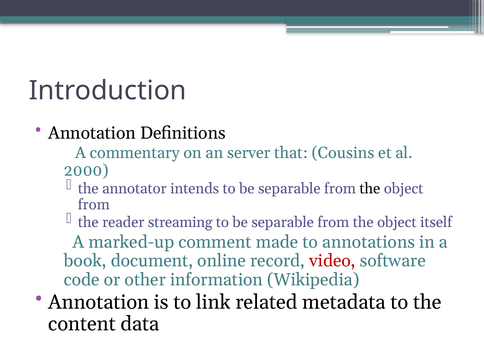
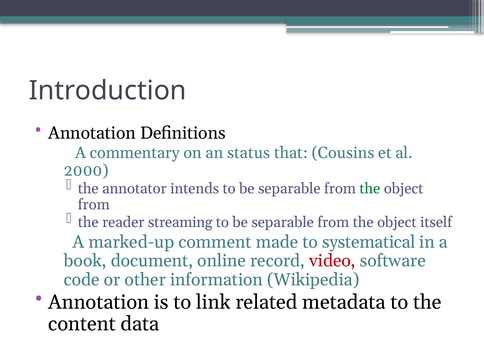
server: server -> status (249, 153)
the colour: black -> green (370, 189)
annotations: annotations -> systematical (369, 242)
